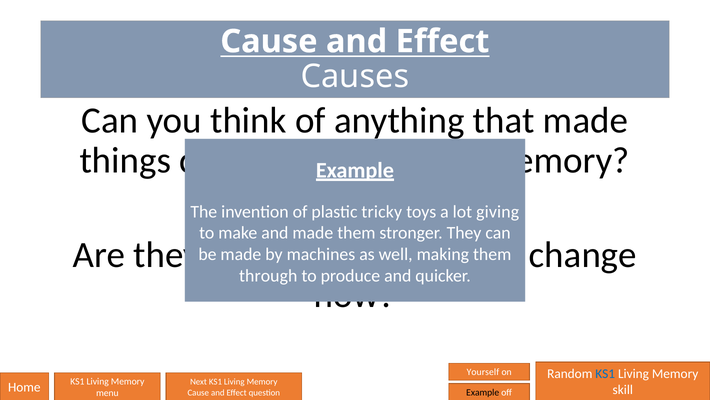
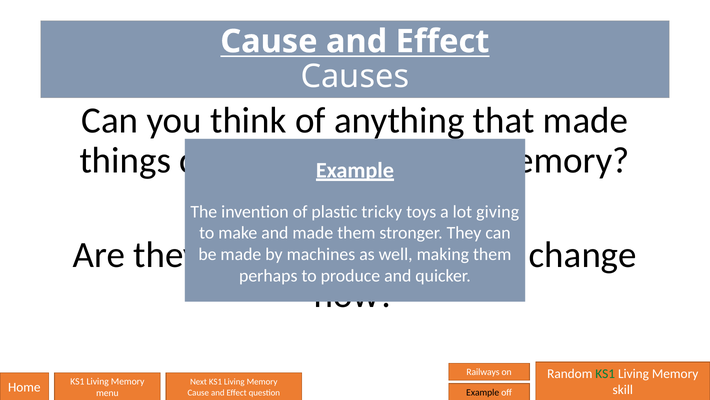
through: through -> perhaps (268, 275)
Yourself: Yourself -> Railways (483, 372)
KS1 colour: blue -> green (605, 374)
